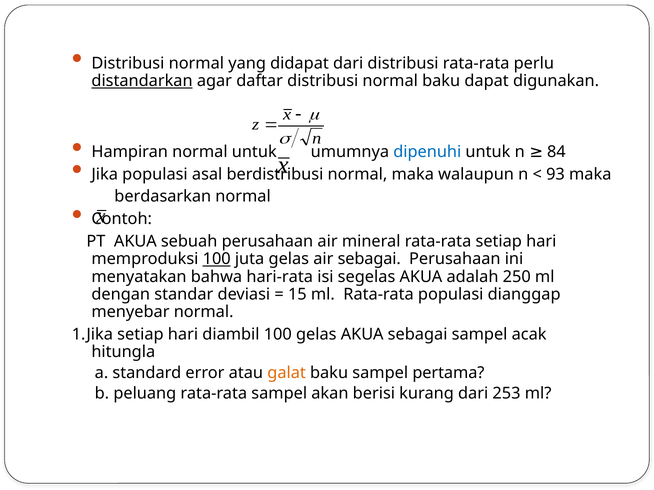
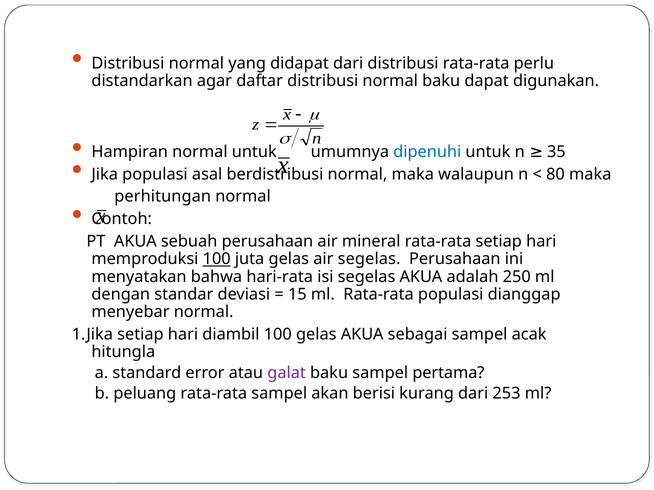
distandarkan underline: present -> none (142, 81)
84: 84 -> 35 (556, 152)
93: 93 -> 80 (555, 174)
berdasarkan: berdasarkan -> perhitungan (163, 197)
air sebagai: sebagai -> segelas (369, 259)
galat colour: orange -> purple (287, 373)
